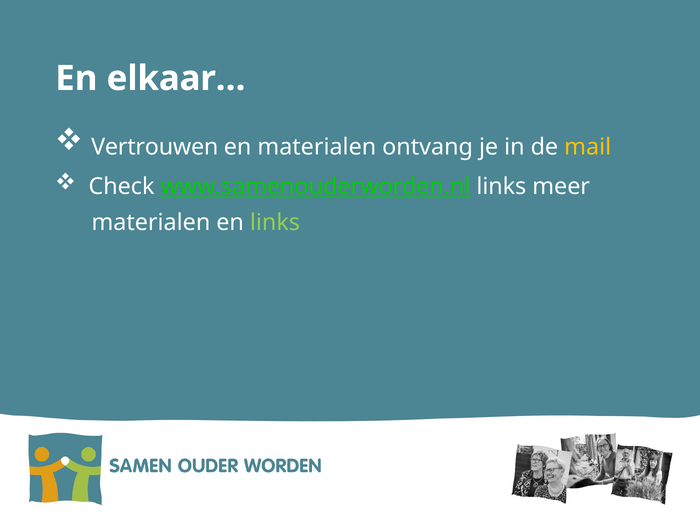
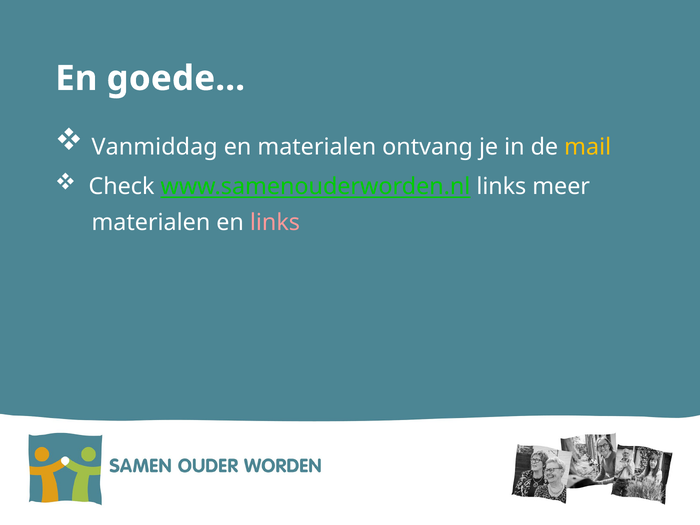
elkaar…: elkaar… -> goede… (176, 78)
Vertrouwen: Vertrouwen -> Vanmiddag (155, 147)
links colour: light green -> pink (275, 222)
